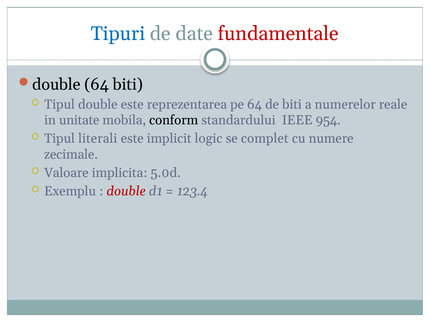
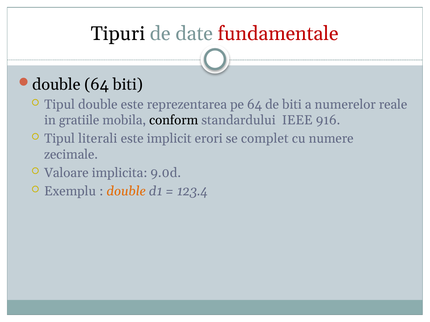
Tipuri colour: blue -> black (118, 34)
unitate: unitate -> gratiile (79, 120)
954: 954 -> 916 (328, 120)
logic: logic -> erori (209, 139)
5.0d: 5.0d -> 9.0d (166, 173)
double colour: red -> orange (126, 191)
